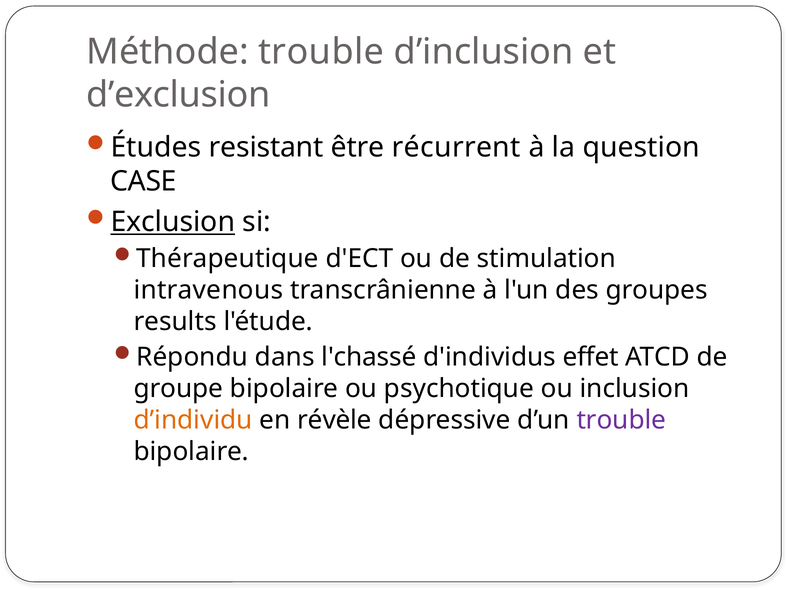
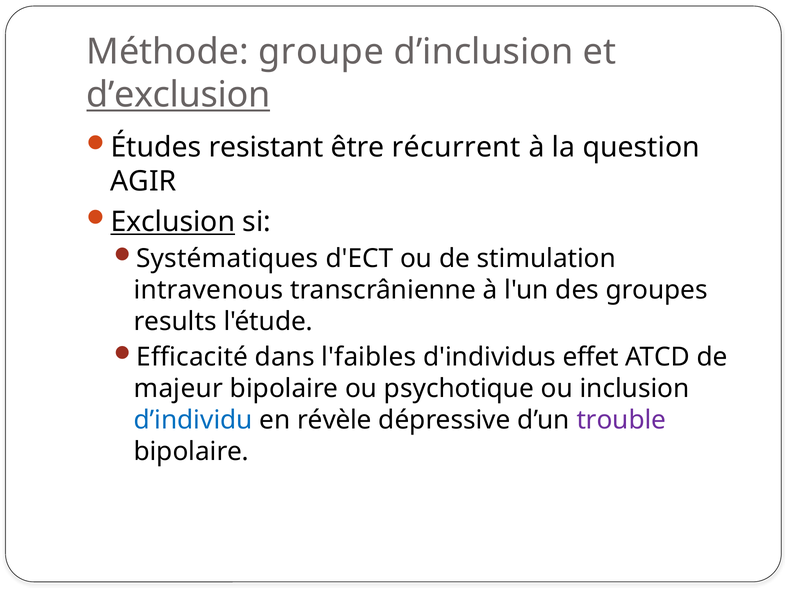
Méthode trouble: trouble -> groupe (321, 52)
d’exclusion underline: none -> present (178, 95)
CASE: CASE -> AGIR (143, 182)
Thérapeutique: Thérapeutique -> Systématiques (227, 259)
Répondu: Répondu -> Efficacité (192, 357)
l'chassé: l'chassé -> l'faibles (369, 357)
groupe: groupe -> majeur (178, 389)
d’individu colour: orange -> blue (193, 420)
